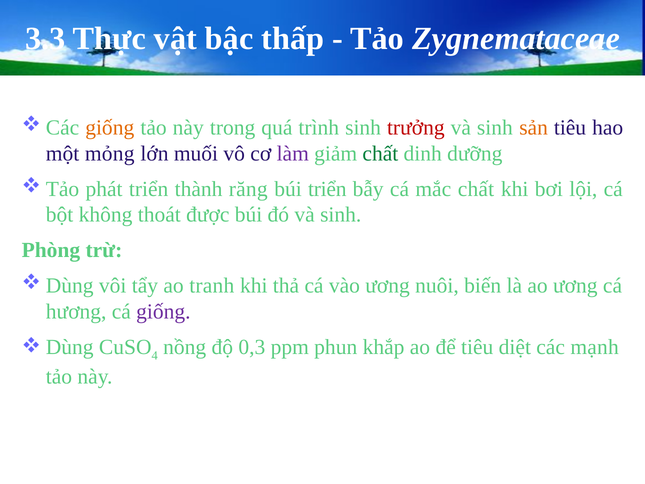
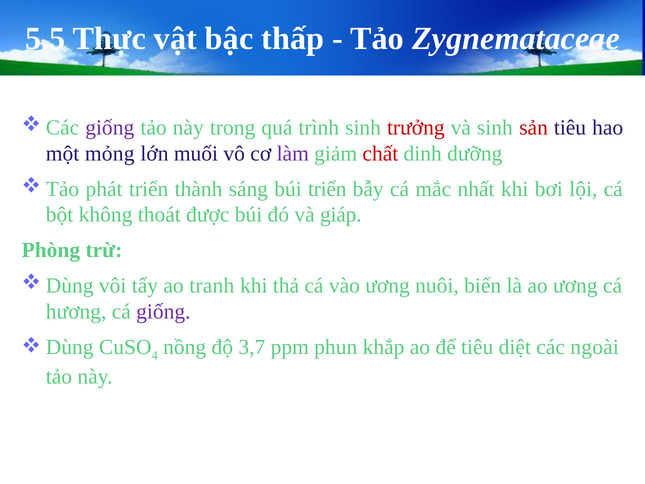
3.3: 3.3 -> 5.5 (45, 38)
giống colour: orange -> purple (110, 128)
sản colour: orange -> red (534, 128)
chất colour: green -> red (380, 153)
răng: răng -> sáng (248, 189)
mắc chất: chất -> nhất (476, 189)
đó và sinh: sinh -> giáp (341, 215)
0,3: 0,3 -> 3,7 (252, 347)
mạnh: mạnh -> ngoài (595, 347)
